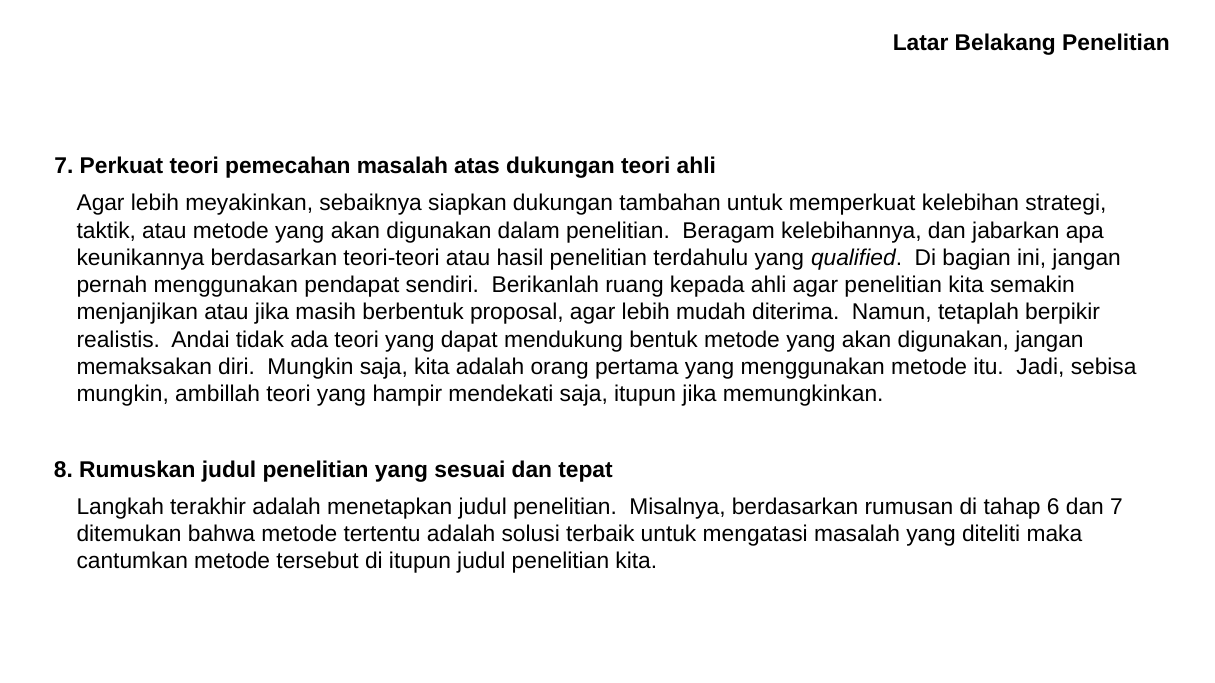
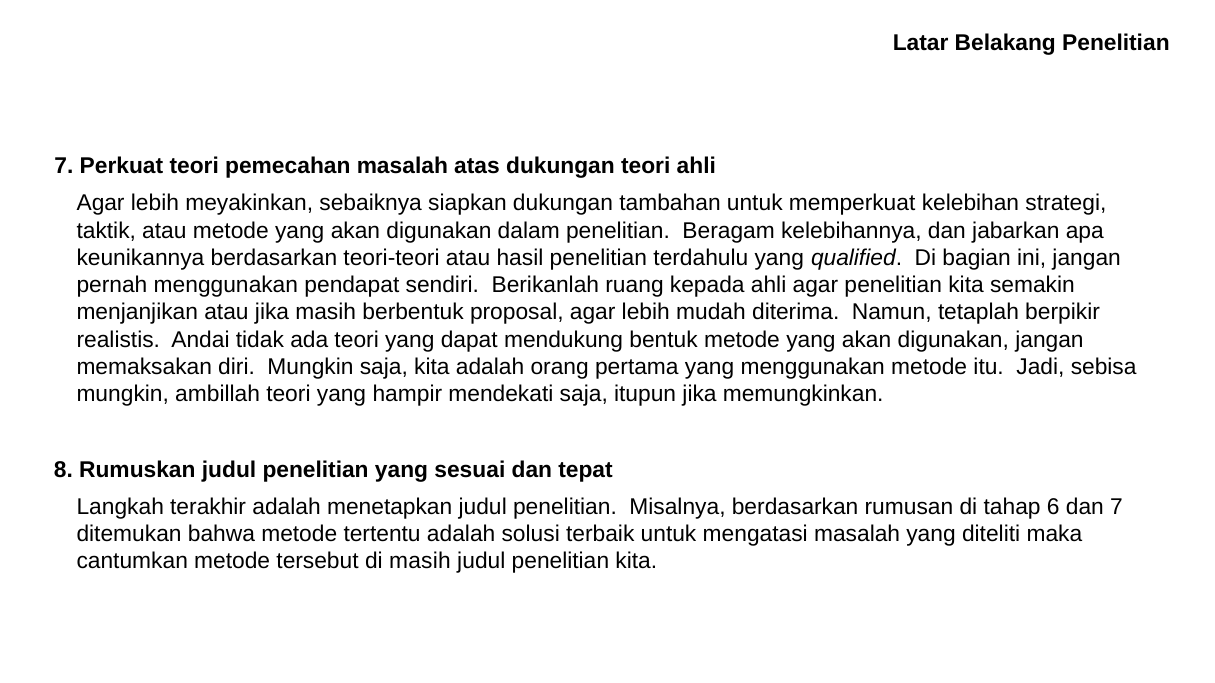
di itupun: itupun -> masih (420, 562)
